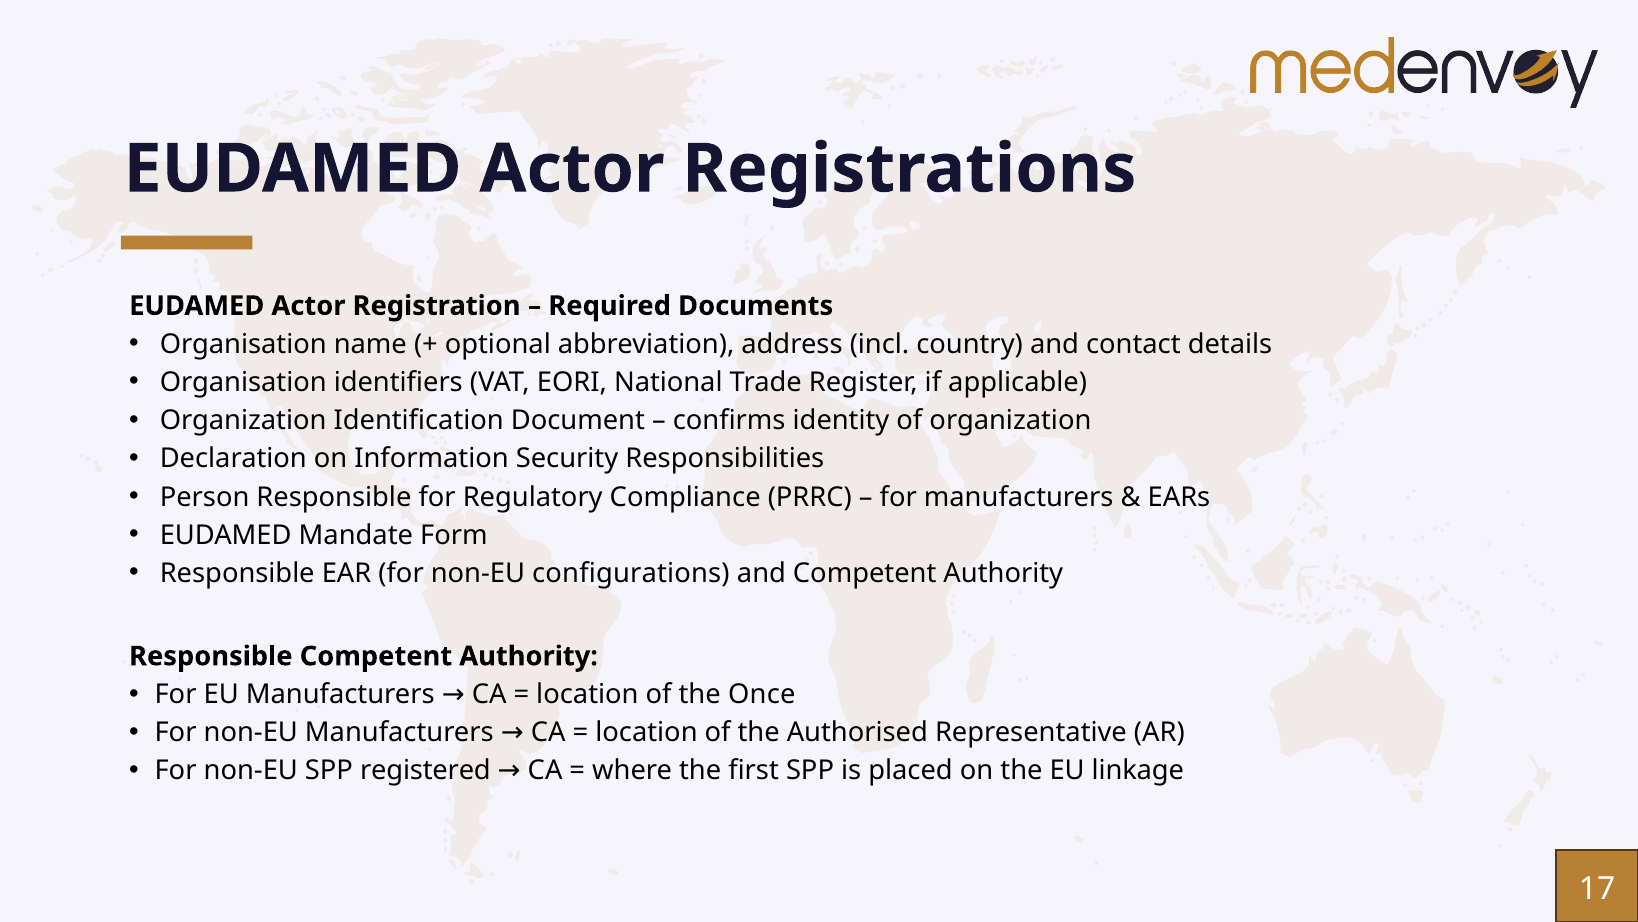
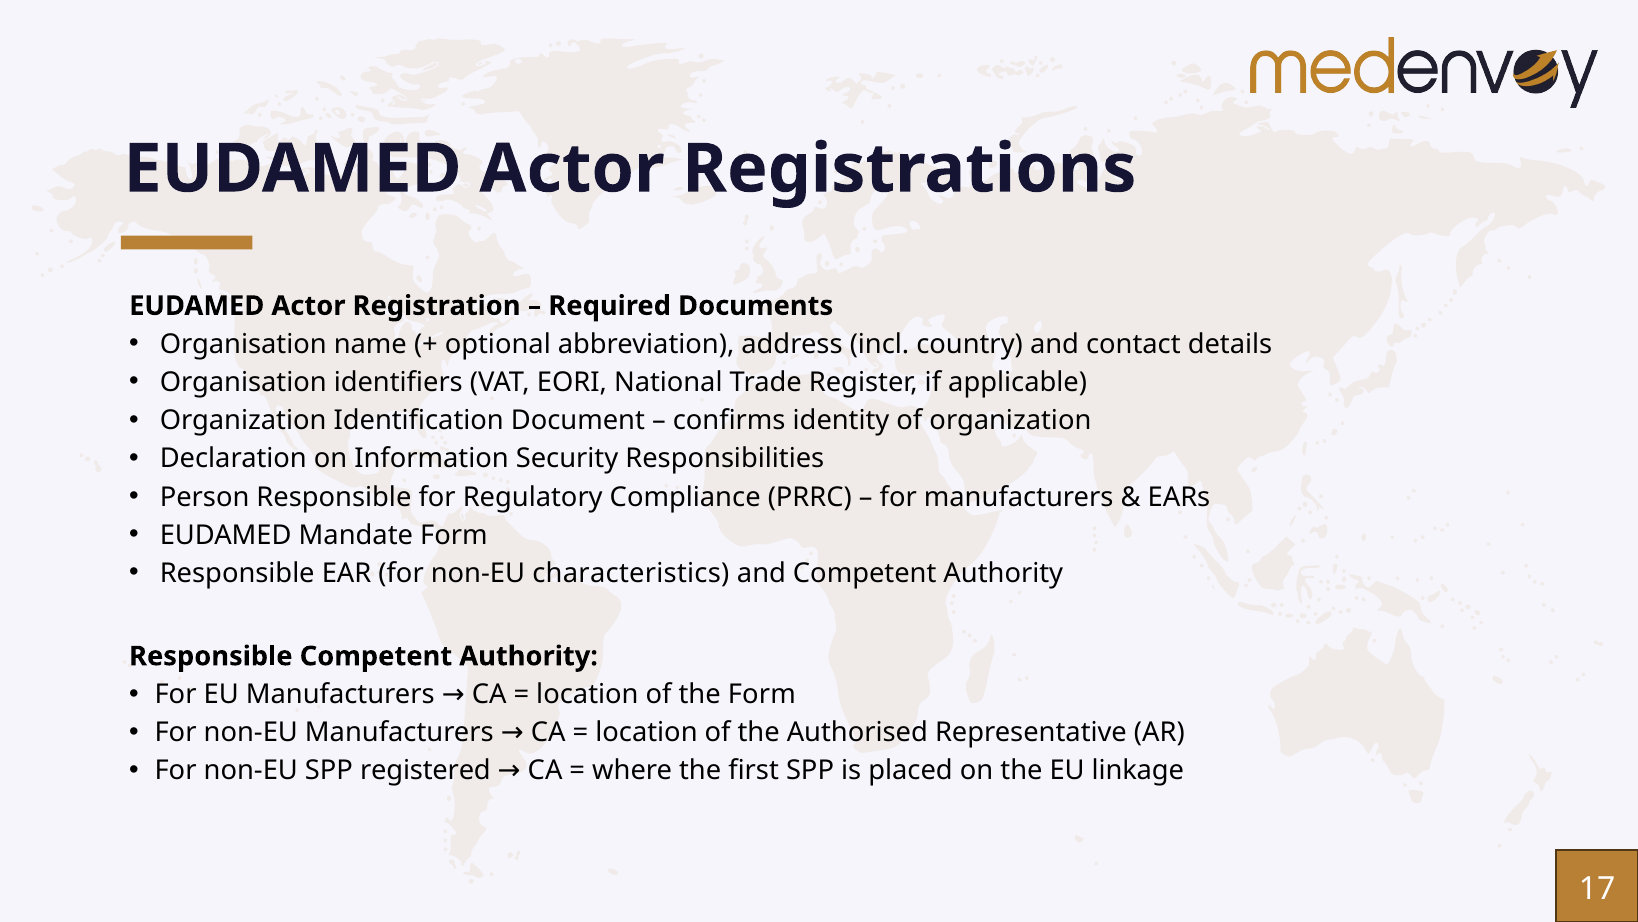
configurations: configurations -> characteristics (631, 573)
the Once: Once -> Form (762, 694)
